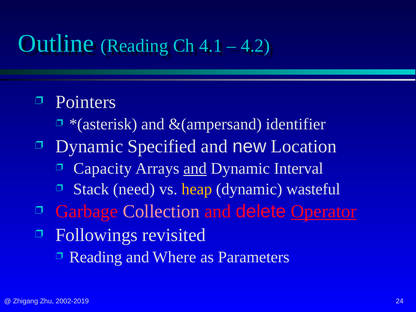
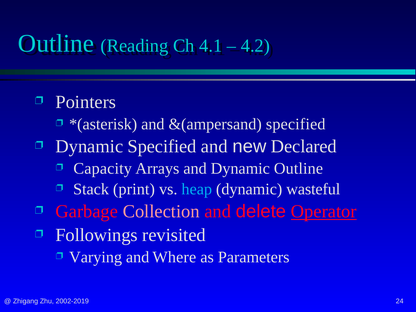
&(ampersand identifier: identifier -> specified (296, 124)
Location: Location -> Declared (304, 146)
and underline: present -> none (195, 168)
Dynamic Interval: Interval -> Outline (298, 168)
need: need -> print (134, 189)
heap colour: yellow -> light blue (197, 189)
Reading: Reading -> Varying (96, 257)
